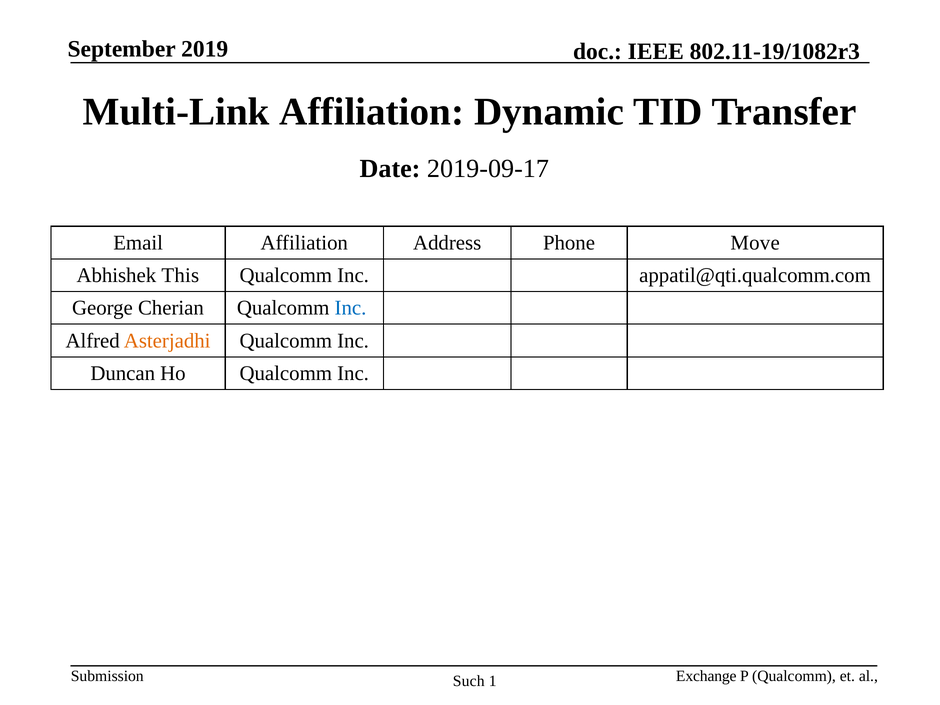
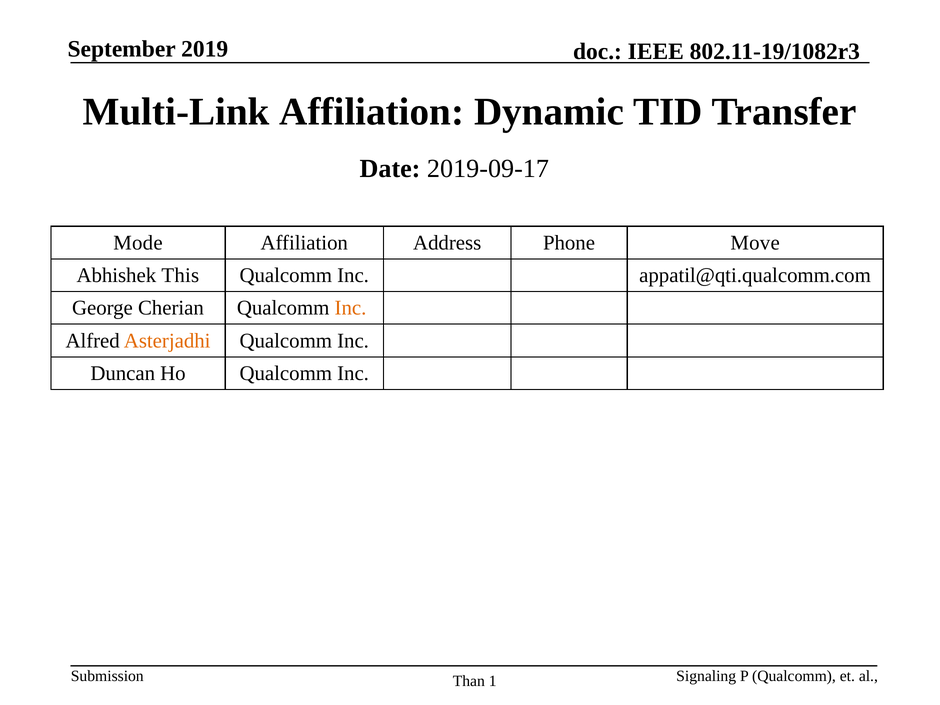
Email: Email -> Mode (138, 243)
Inc colour: blue -> orange (350, 308)
Exchange: Exchange -> Signaling (706, 676)
Such: Such -> Than (469, 681)
